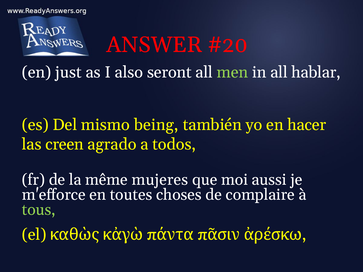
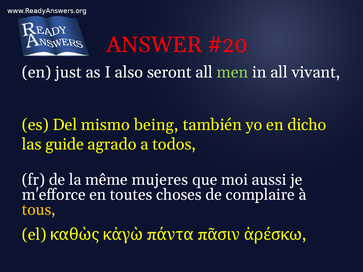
hablar: hablar -> vivant (316, 72)
hacer: hacer -> dicho (307, 125)
creen: creen -> guide (65, 144)
tous colour: light green -> yellow (39, 210)
